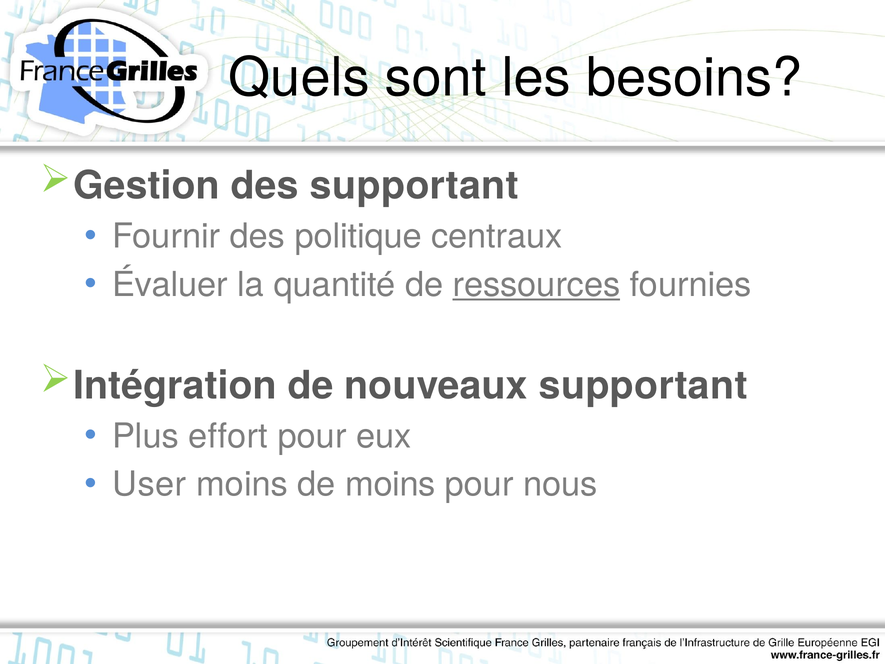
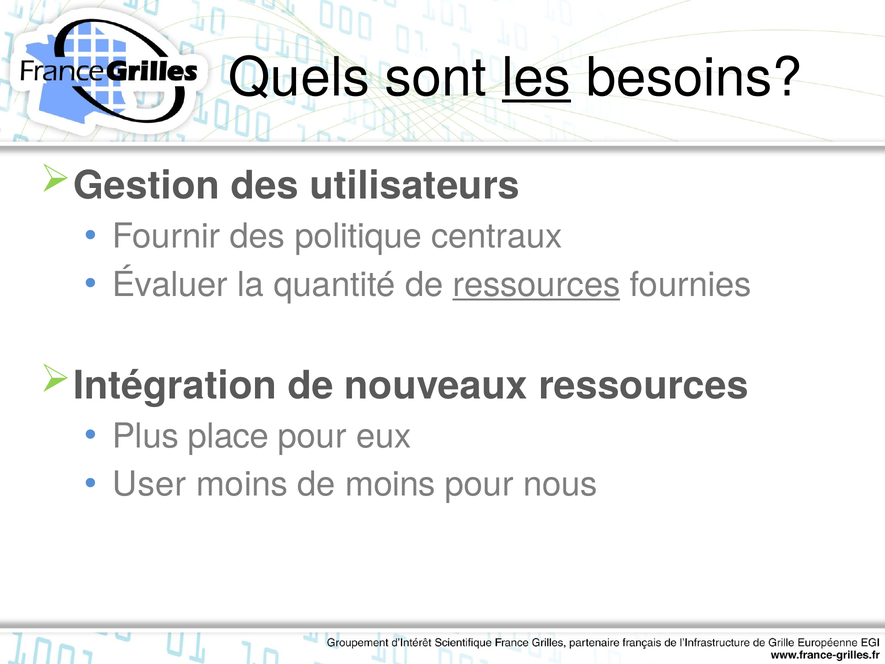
les underline: none -> present (536, 78)
des supportant: supportant -> utilisateurs (415, 186)
nouveaux supportant: supportant -> ressources (644, 385)
effort: effort -> place (228, 436)
